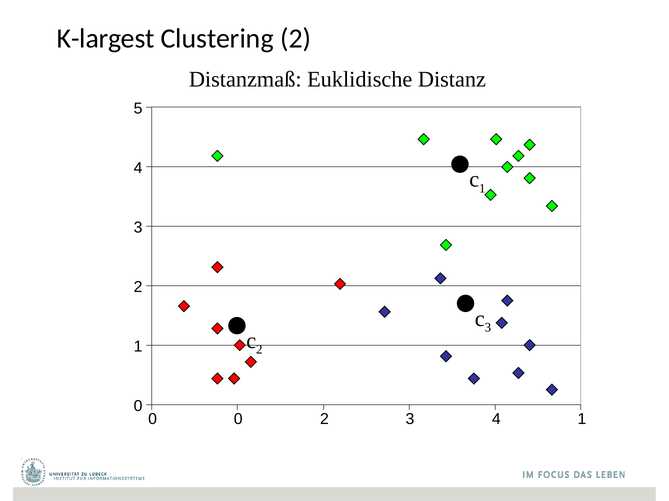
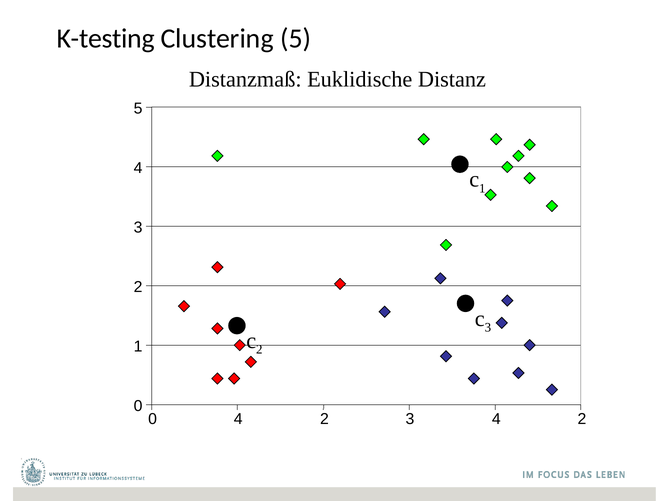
K-largest: K-largest -> K-testing (106, 39)
Clustering 2: 2 -> 5 (296, 39)
0 0: 0 -> 4 (238, 419)
3 4 1: 1 -> 2 (582, 419)
